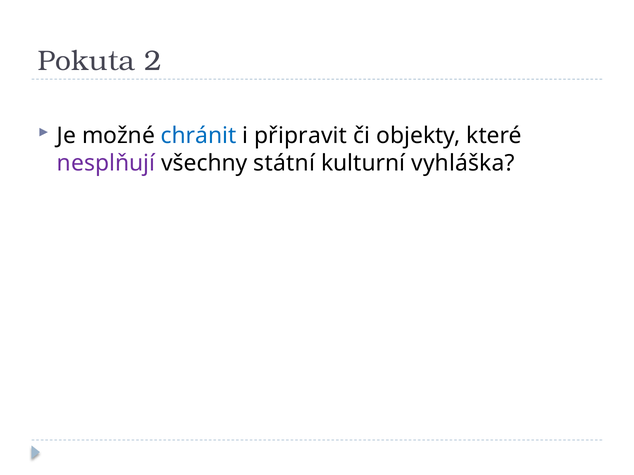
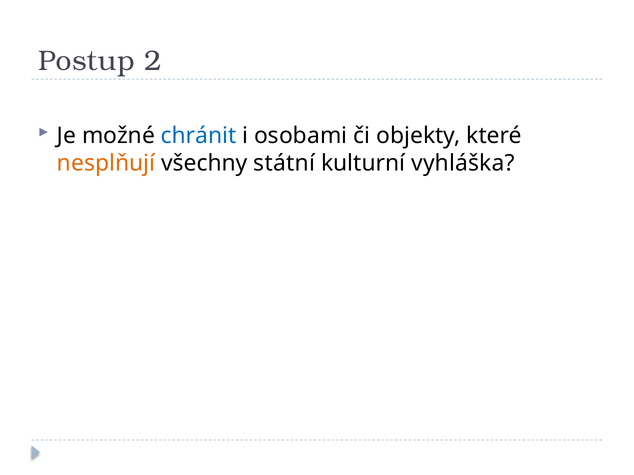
Pokuta: Pokuta -> Postup (87, 61)
připravit: připravit -> osobami (301, 136)
nesplňují colour: purple -> orange (106, 163)
